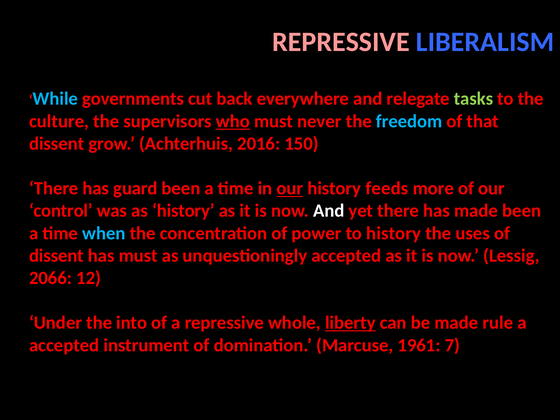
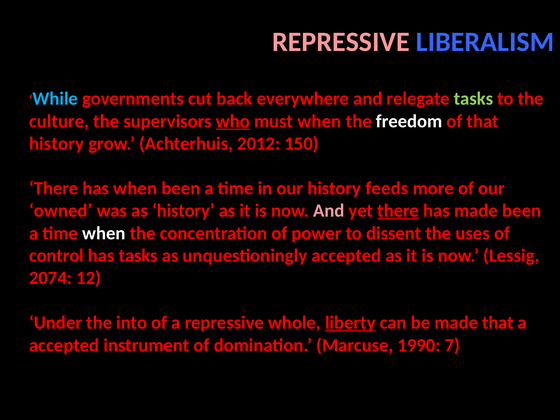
must never: never -> when (319, 121)
freedom colour: light blue -> white (409, 121)
dissent: dissent -> history (57, 144)
2016: 2016 -> 2012 (259, 144)
has guard: guard -> when (135, 188)
our underline: present -> none (290, 188)
control: control -> owned (61, 211)
And colour: white -> pink (329, 211)
there underline: none -> present (398, 211)
when colour: light blue -> white (104, 233)
to history: history -> dissent (394, 233)
dissent: dissent -> control (56, 256)
has must: must -> tasks (138, 256)
2066: 2066 -> 2074 (51, 278)
made rule: rule -> that (498, 323)
1961: 1961 -> 1990 (419, 345)
